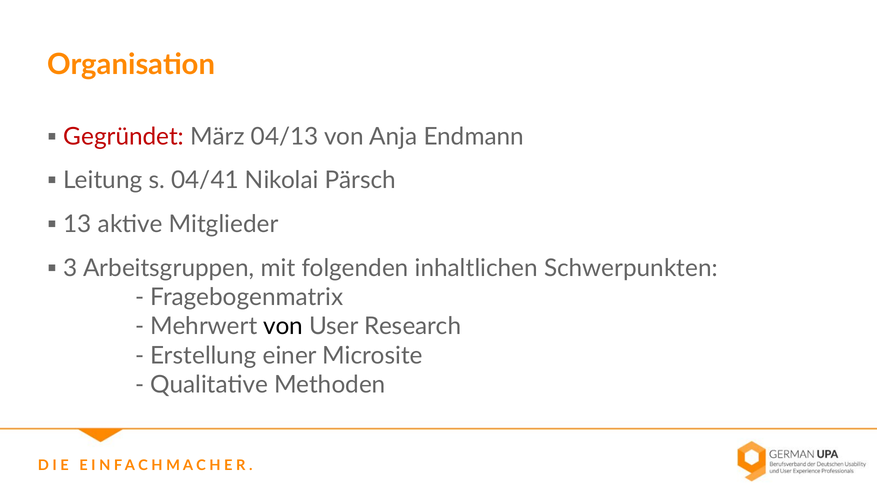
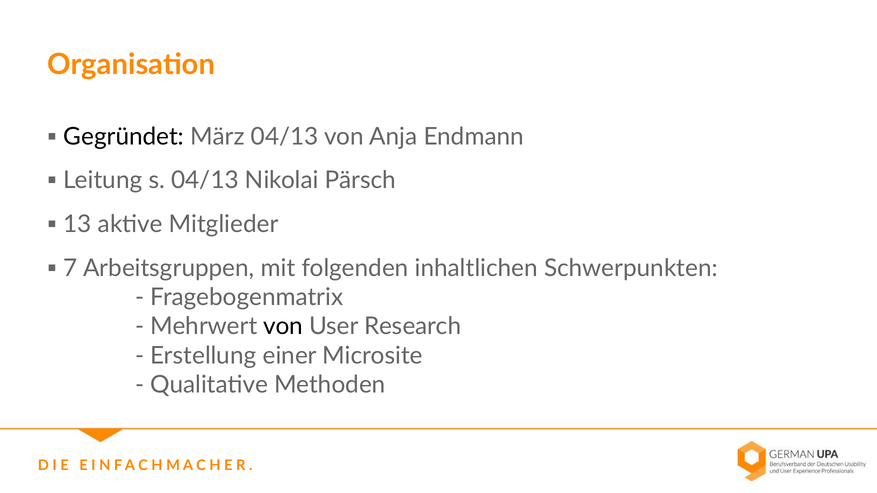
Gegründet colour: red -> black (124, 137)
s 04/41: 04/41 -> 04/13 (205, 180)
3: 3 -> 7 (70, 268)
